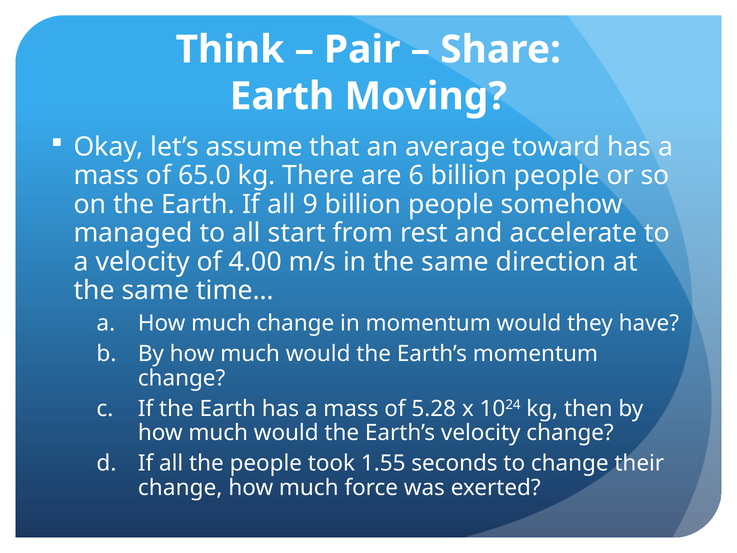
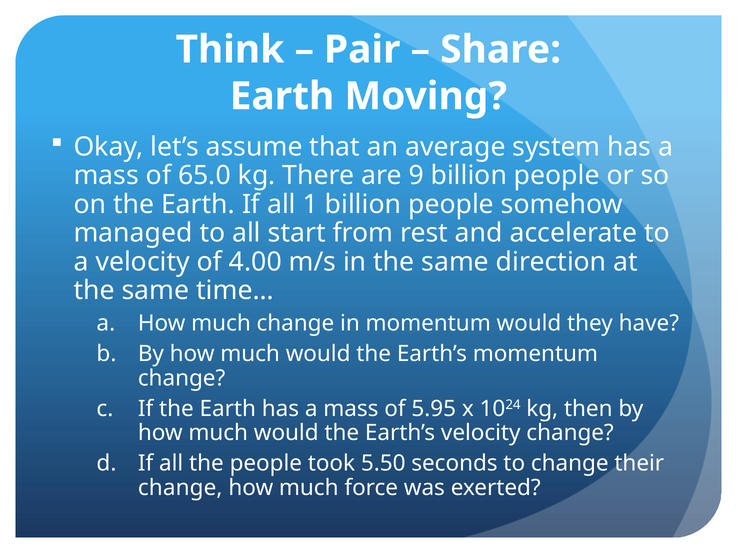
toward: toward -> system (556, 147)
6: 6 -> 9 (416, 176)
9: 9 -> 1 (310, 204)
5.28: 5.28 -> 5.95 (434, 408)
1.55: 1.55 -> 5.50 (383, 463)
